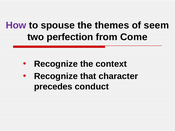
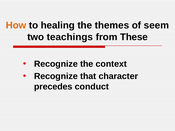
How colour: purple -> orange (16, 25)
spouse: spouse -> healing (58, 25)
perfection: perfection -> teachings (70, 37)
Come: Come -> These (134, 37)
